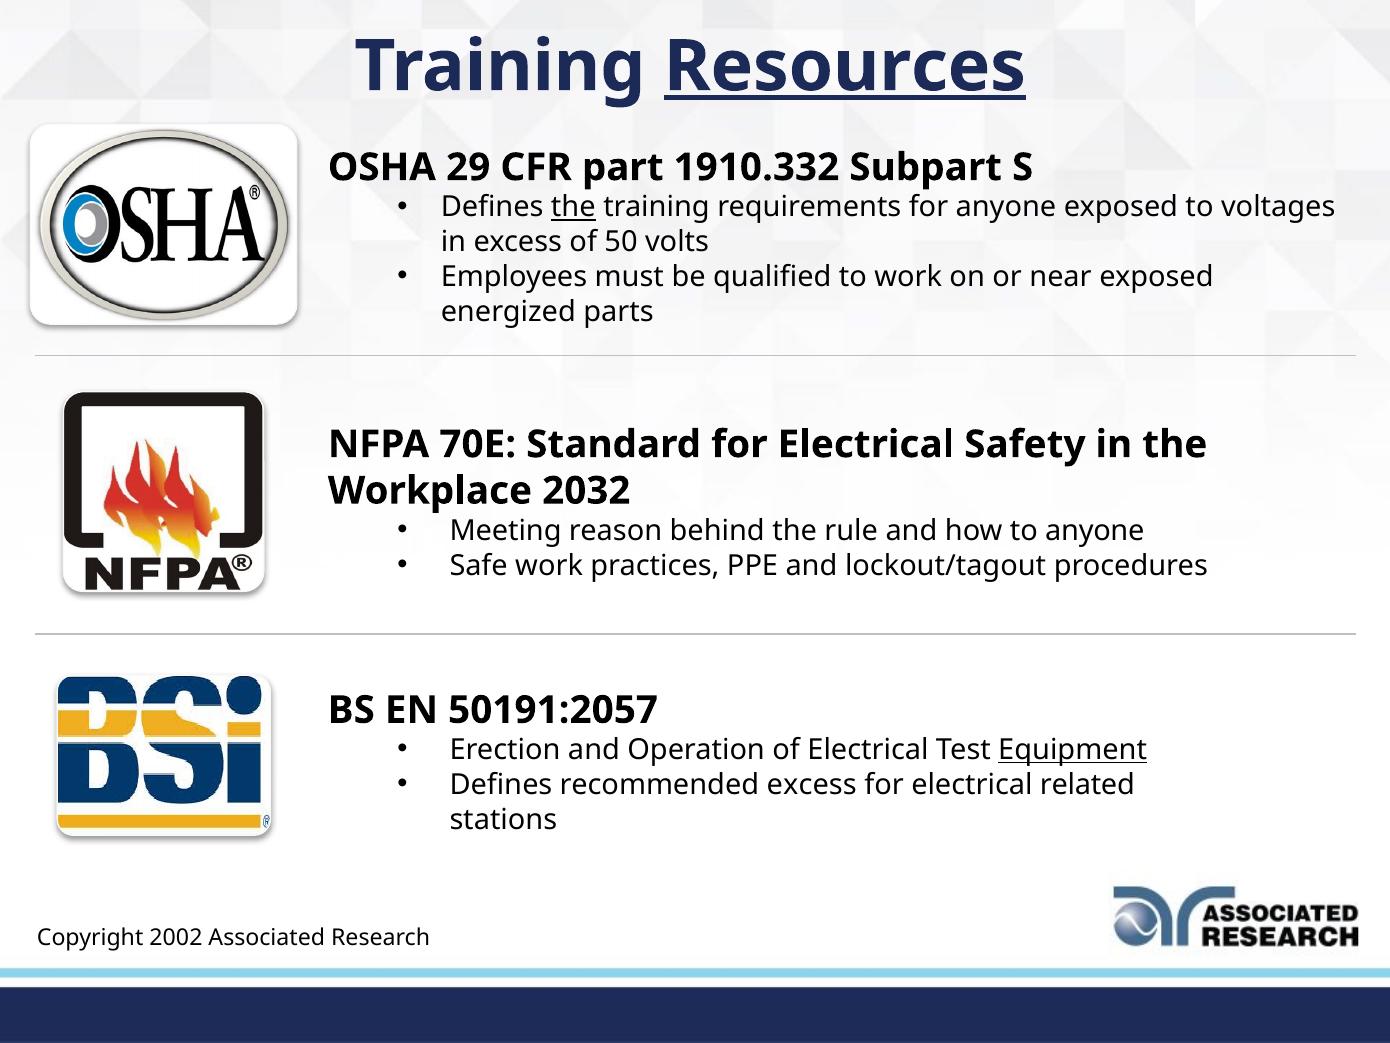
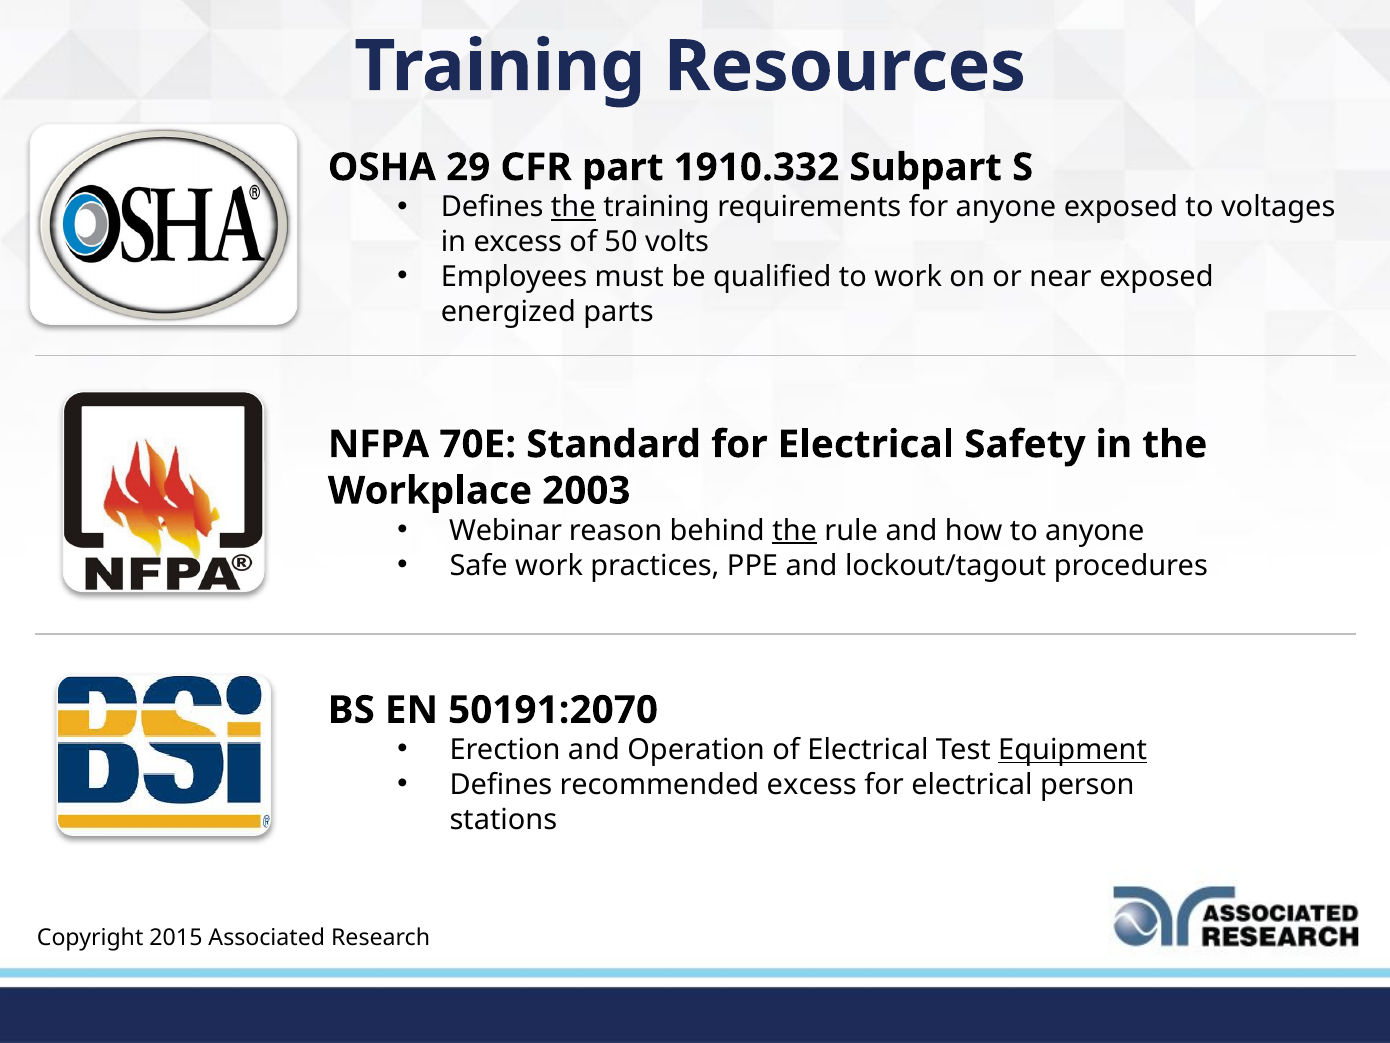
Resources underline: present -> none (845, 67)
2032: 2032 -> 2003 (586, 491)
Meeting: Meeting -> Webinar (506, 530)
the underline: none -> present (795, 530)
50191:2057: 50191:2057 -> 50191:2070 (553, 710)
related: related -> person (1087, 784)
2002: 2002 -> 2015 (176, 937)
